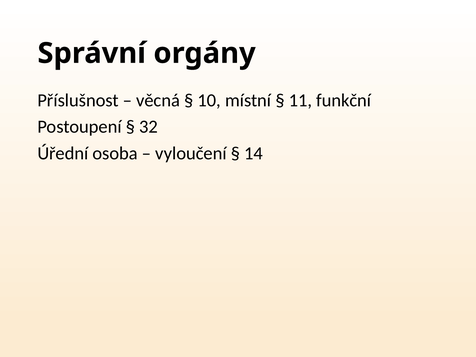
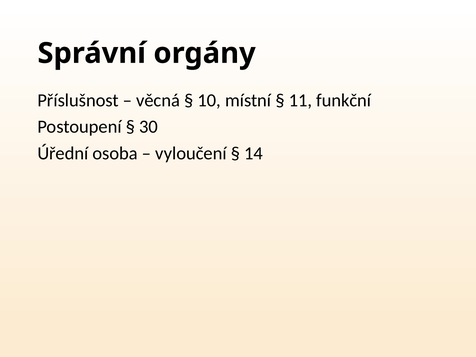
32: 32 -> 30 (149, 127)
